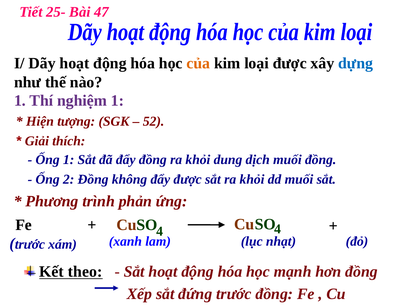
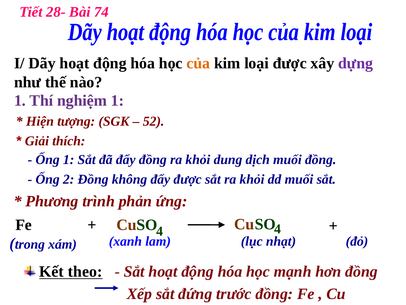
25-: 25- -> 28- (56, 12)
47: 47 -> 74 (101, 12)
dựng colour: blue -> purple (356, 63)
trước: trước -> trong (30, 244)
